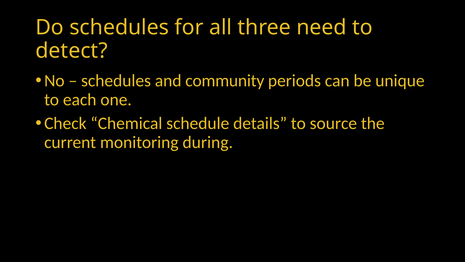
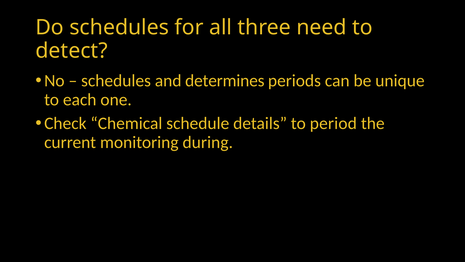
community: community -> determines (225, 81)
source: source -> period (333, 123)
